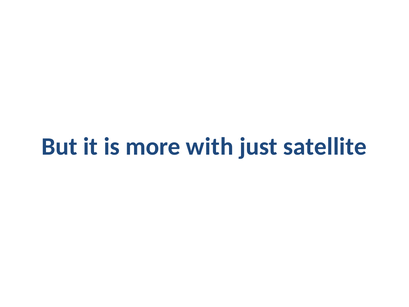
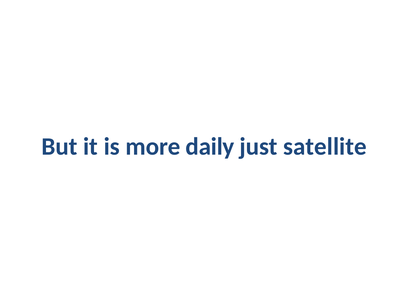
with: with -> daily (210, 147)
